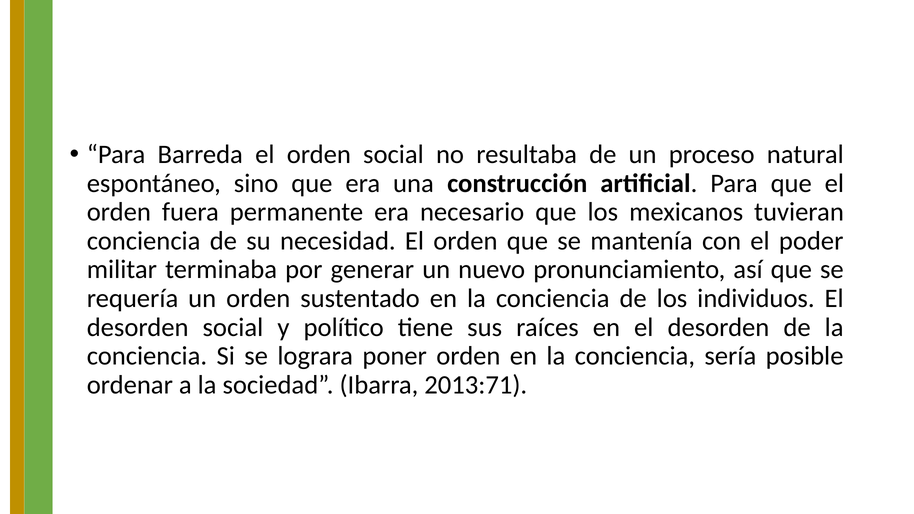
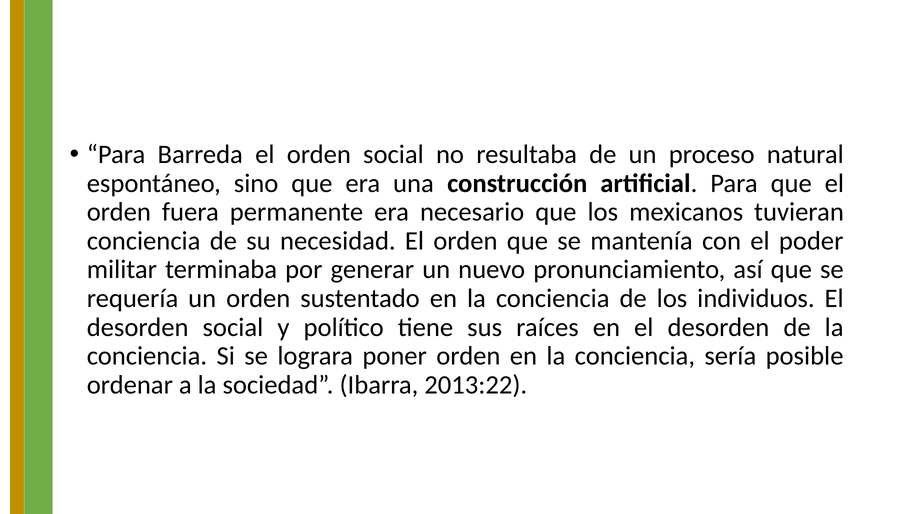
2013:71: 2013:71 -> 2013:22 (476, 385)
